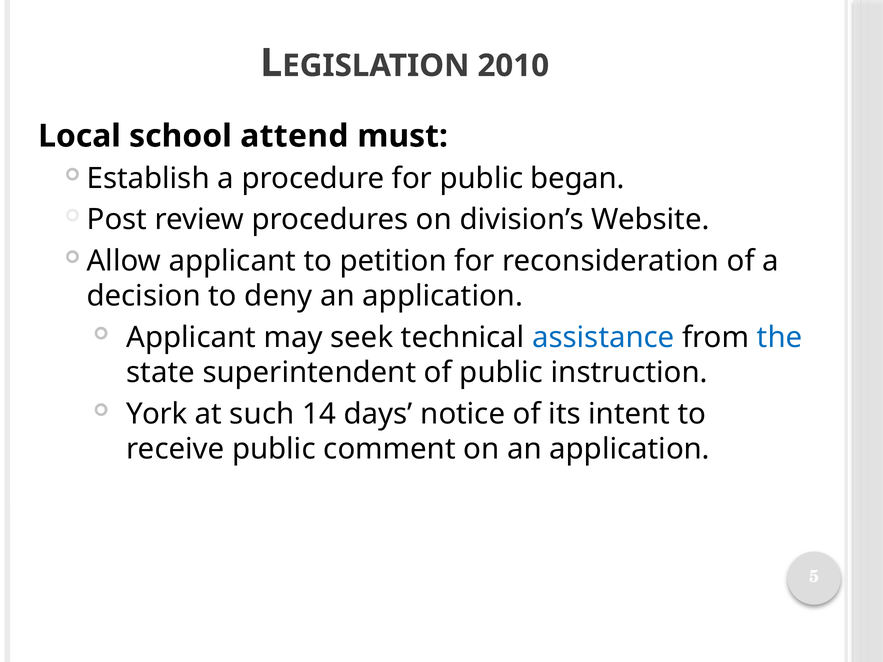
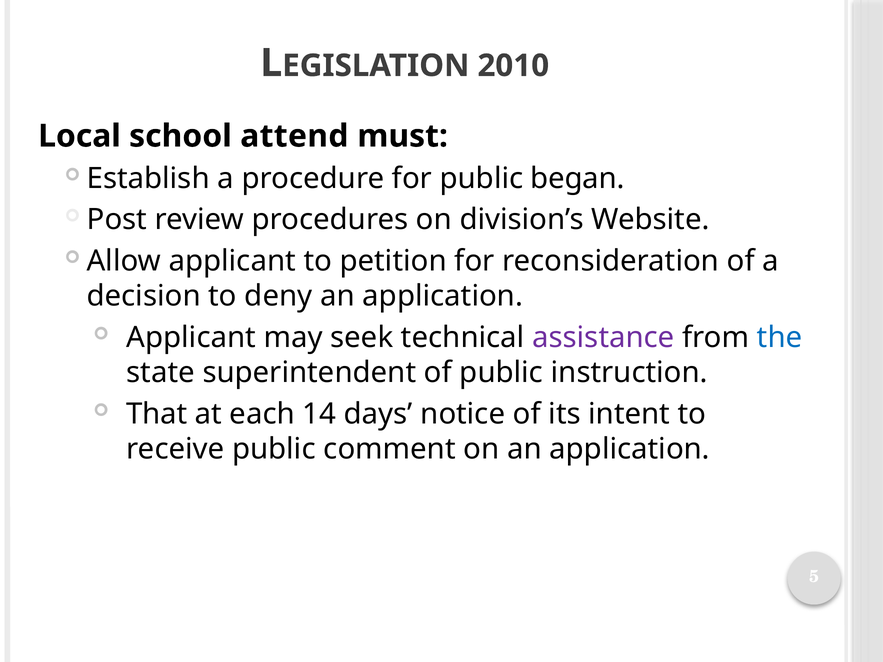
assistance colour: blue -> purple (603, 338)
York: York -> That (157, 414)
such: such -> each (262, 414)
